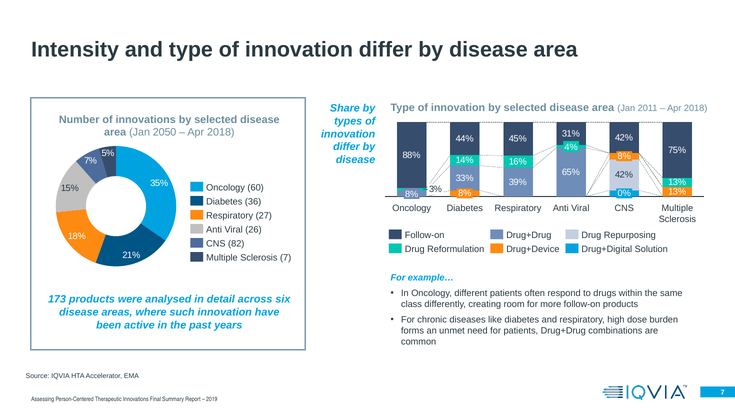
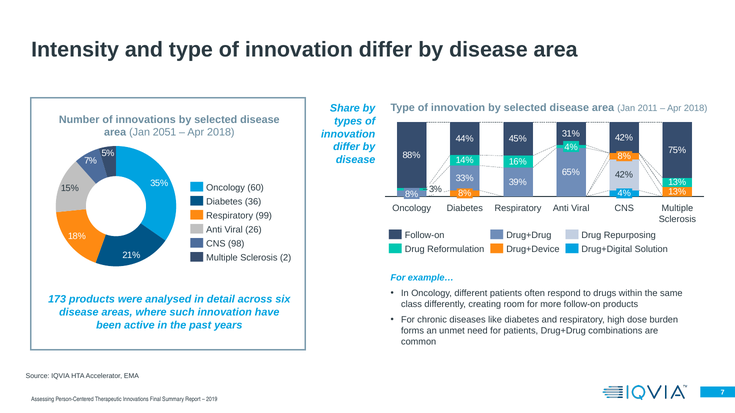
2050: 2050 -> 2051 (165, 133)
8% 0%: 0% -> 4% (624, 194)
27: 27 -> 99 (264, 216)
82: 82 -> 98 (236, 244)
Sclerosis 7: 7 -> 2 (286, 258)
